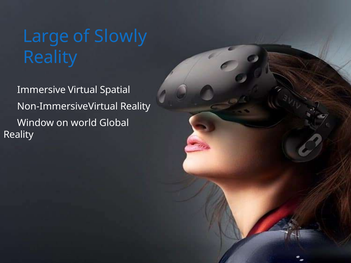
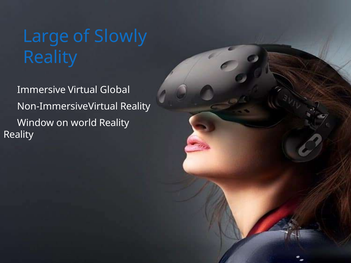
Spatial: Spatial -> Global (115, 90)
world Global: Global -> Reality (114, 123)
